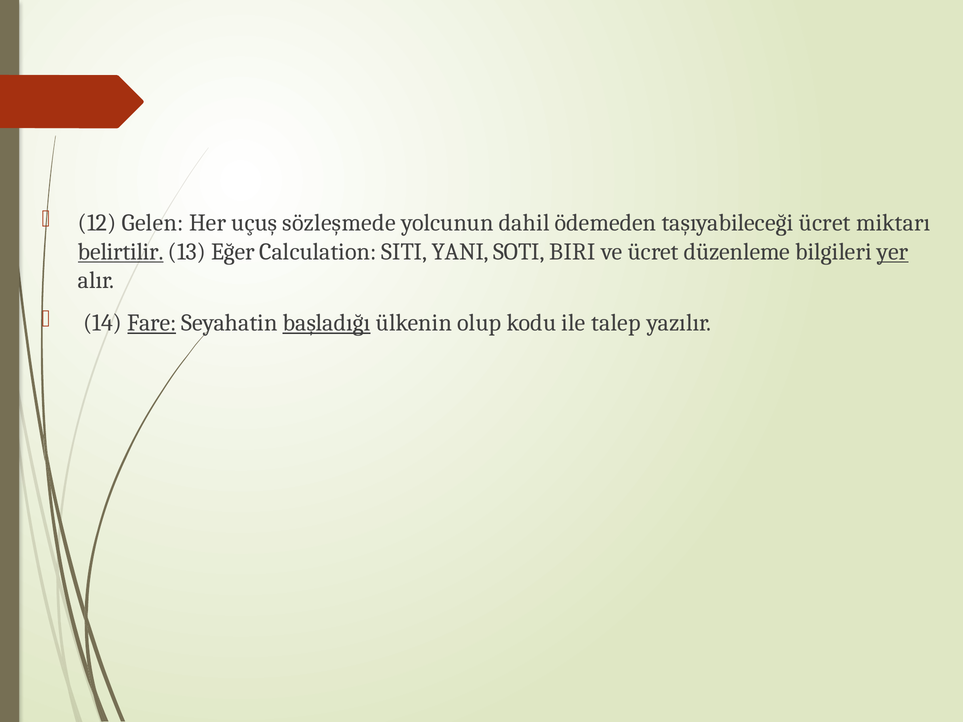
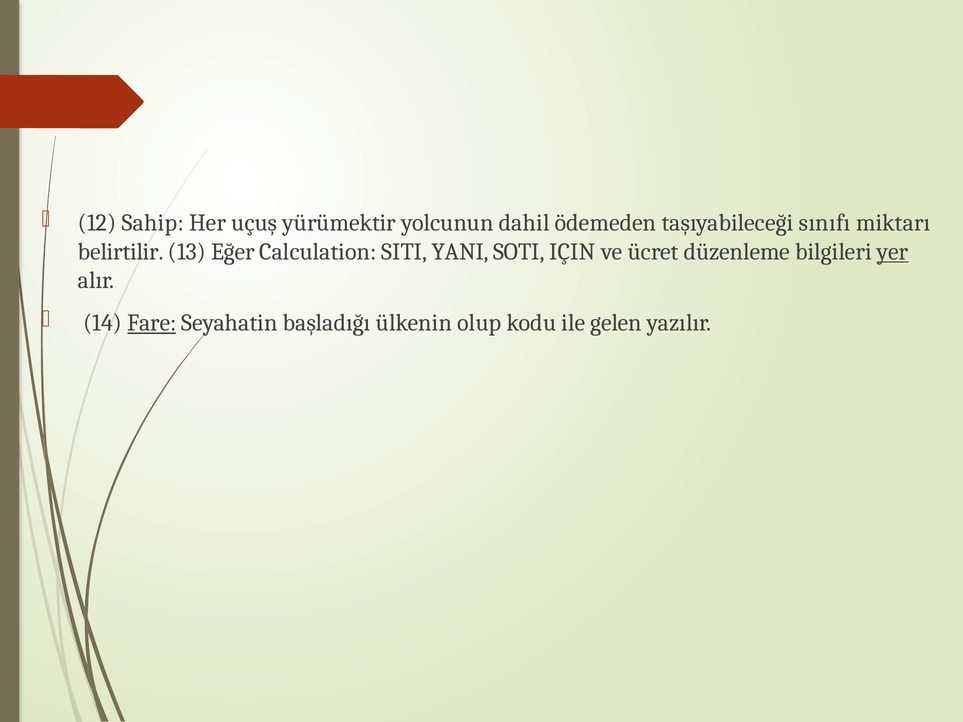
Gelen: Gelen -> Sahip (153, 223)
sözleşmede: sözleşmede -> yürümektir (339, 223)
taşıyabileceği ücret: ücret -> sınıfı (825, 223)
belirtilir underline: present -> none (121, 252)
BIRI: BIRI -> IÇIN (572, 252)
başladığı underline: present -> none (327, 323)
talep: talep -> gelen (616, 323)
